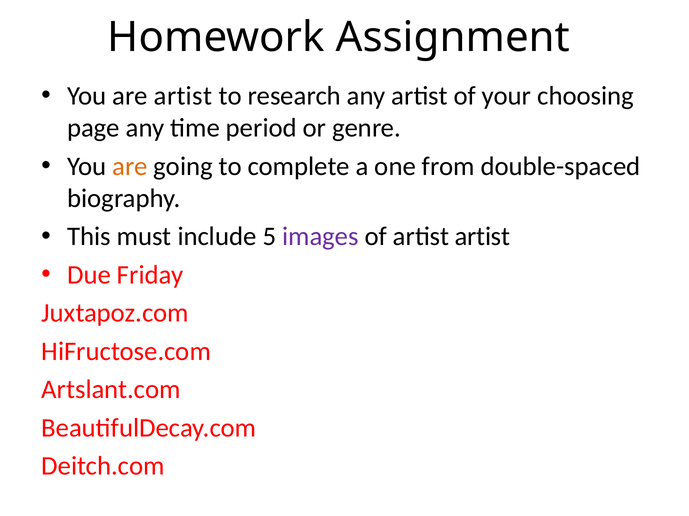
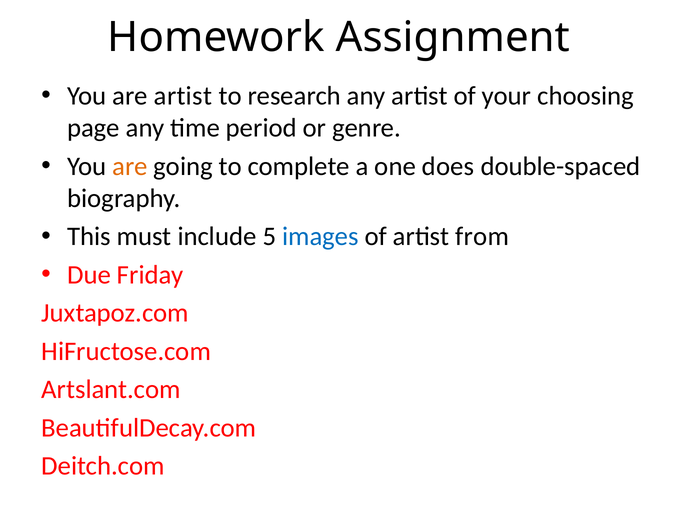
from: from -> does (448, 167)
images colour: purple -> blue (320, 237)
artist artist: artist -> from (482, 237)
